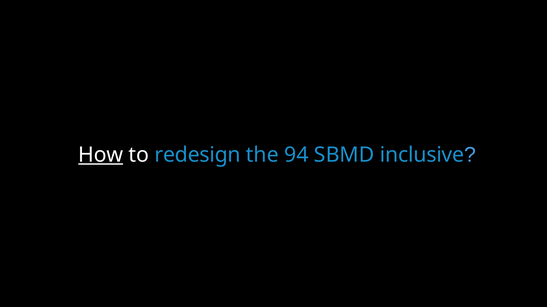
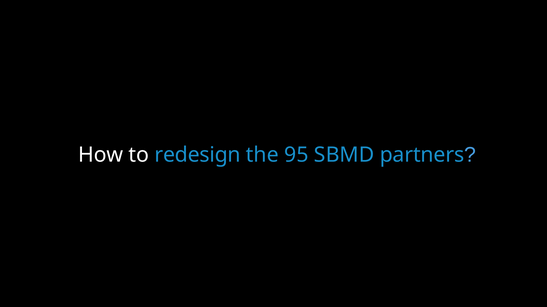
How underline: present -> none (101, 155)
94: 94 -> 95 (296, 155)
inclusive: inclusive -> partners (422, 155)
